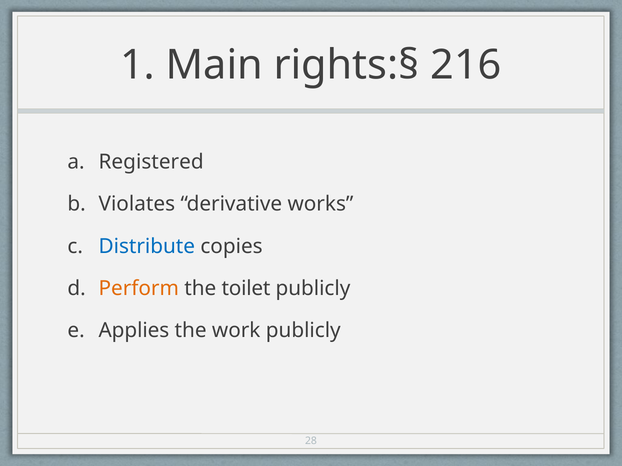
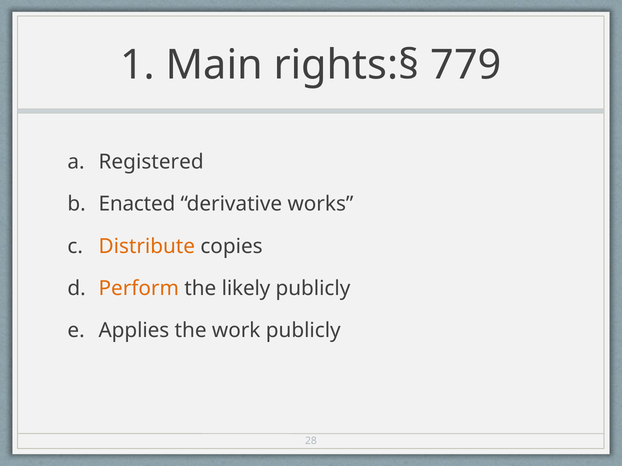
216: 216 -> 779 (466, 65)
Violates: Violates -> Enacted (137, 204)
Distribute colour: blue -> orange (147, 246)
toilet: toilet -> likely (246, 289)
